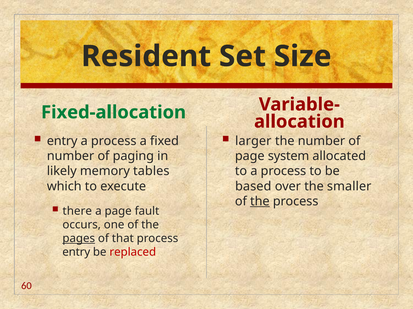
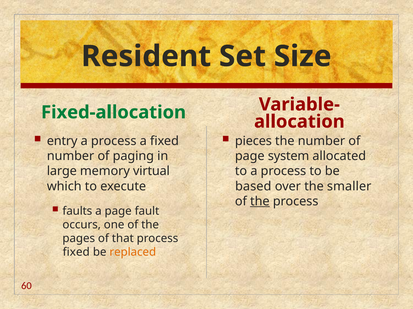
larger: larger -> pieces (253, 141)
likely: likely -> large (62, 172)
tables: tables -> virtual (151, 172)
there: there -> faults (77, 211)
pages underline: present -> none (79, 239)
entry: entry -> fixed (76, 253)
replaced colour: red -> orange (133, 253)
